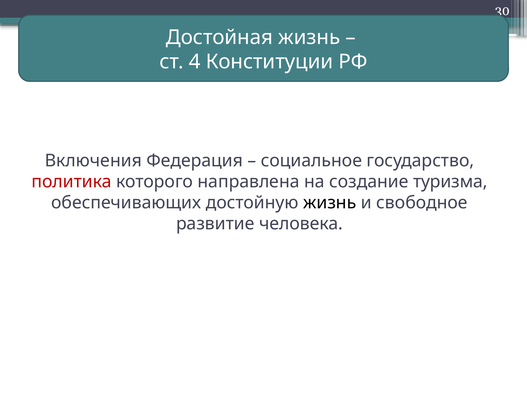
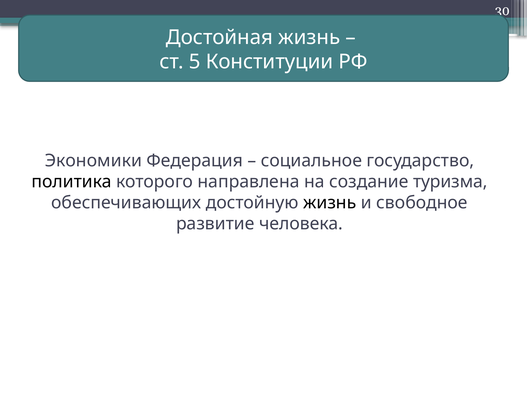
4: 4 -> 5 (195, 62)
Включения: Включения -> Экономики (93, 161)
политика colour: red -> black (72, 182)
